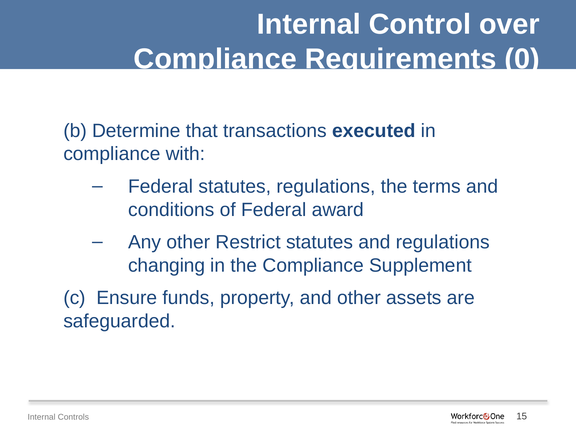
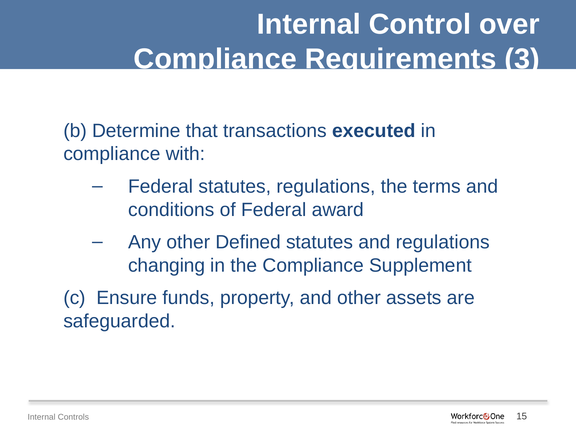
0: 0 -> 3 (522, 59)
Restrict: Restrict -> Defined (248, 242)
